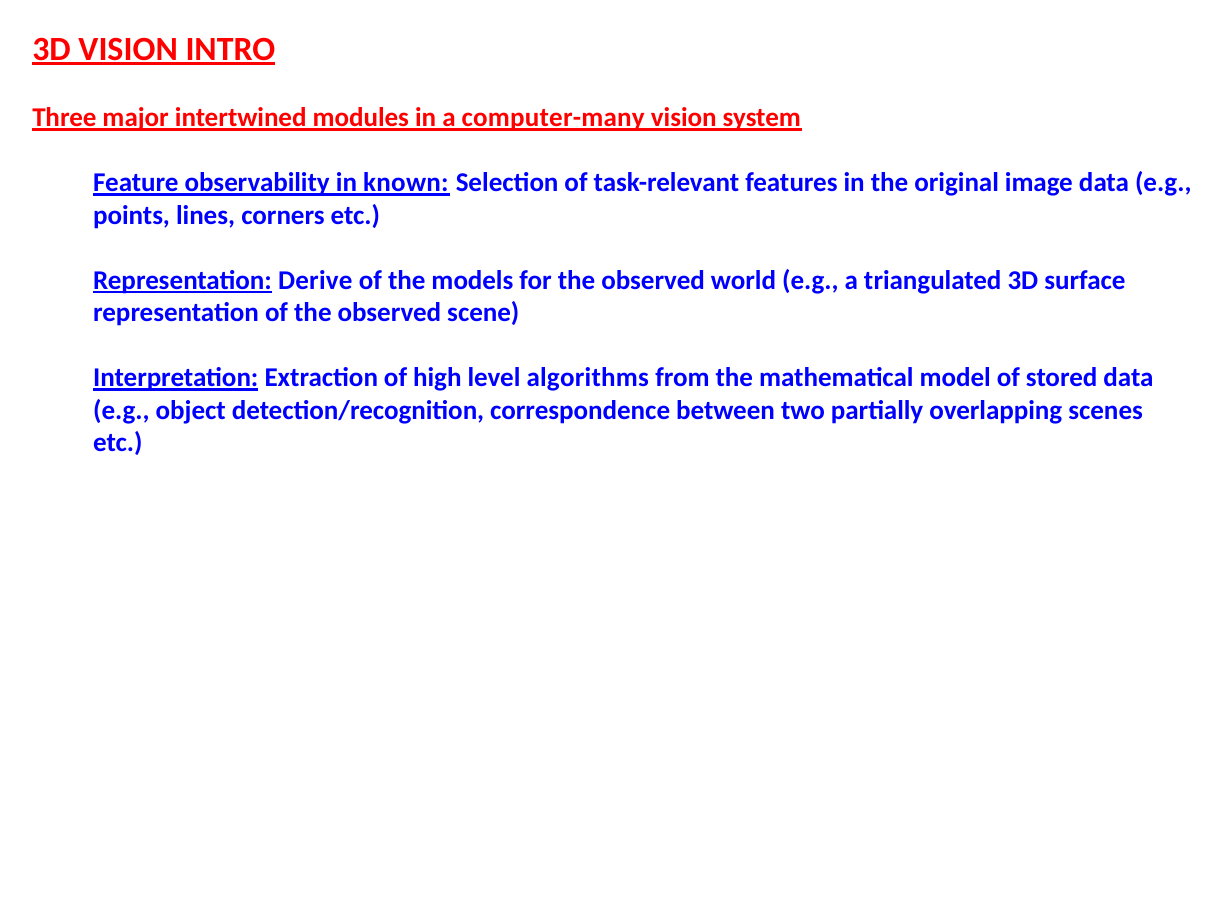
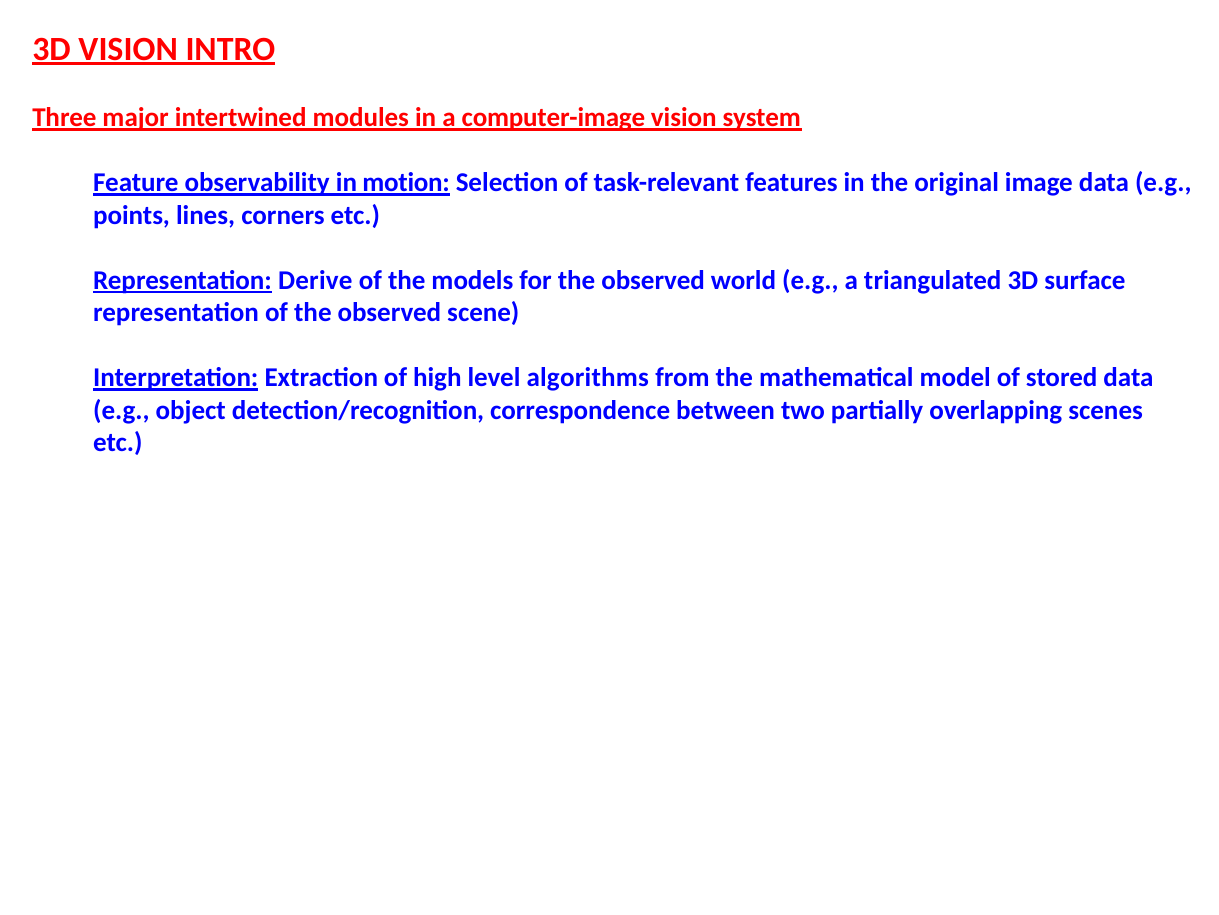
computer-many: computer-many -> computer-image (553, 118)
known: known -> motion (406, 183)
